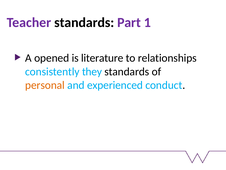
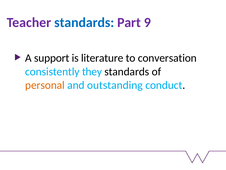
standards colour: black -> blue (84, 22)
1: 1 -> 9 (147, 22)
opened: opened -> support (52, 58)
relationships: relationships -> conversation (167, 58)
experienced: experienced -> outstanding (115, 85)
